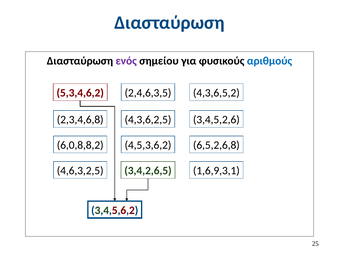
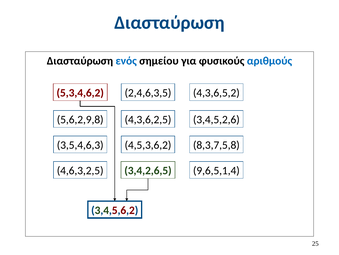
ενός colour: purple -> blue (126, 61)
2,3,4,6,8: 2,3,4,6,8 -> 5,6,2,9,8 (80, 119)
6,0,8,8,2: 6,0,8,8,2 -> 3,5,4,6,3 (80, 145)
6,5,2,6,8: 6,5,2,6,8 -> 8,3,7,5,8 (216, 145)
1,6,9,3,1: 1,6,9,3,1 -> 9,6,5,1,4 (216, 170)
